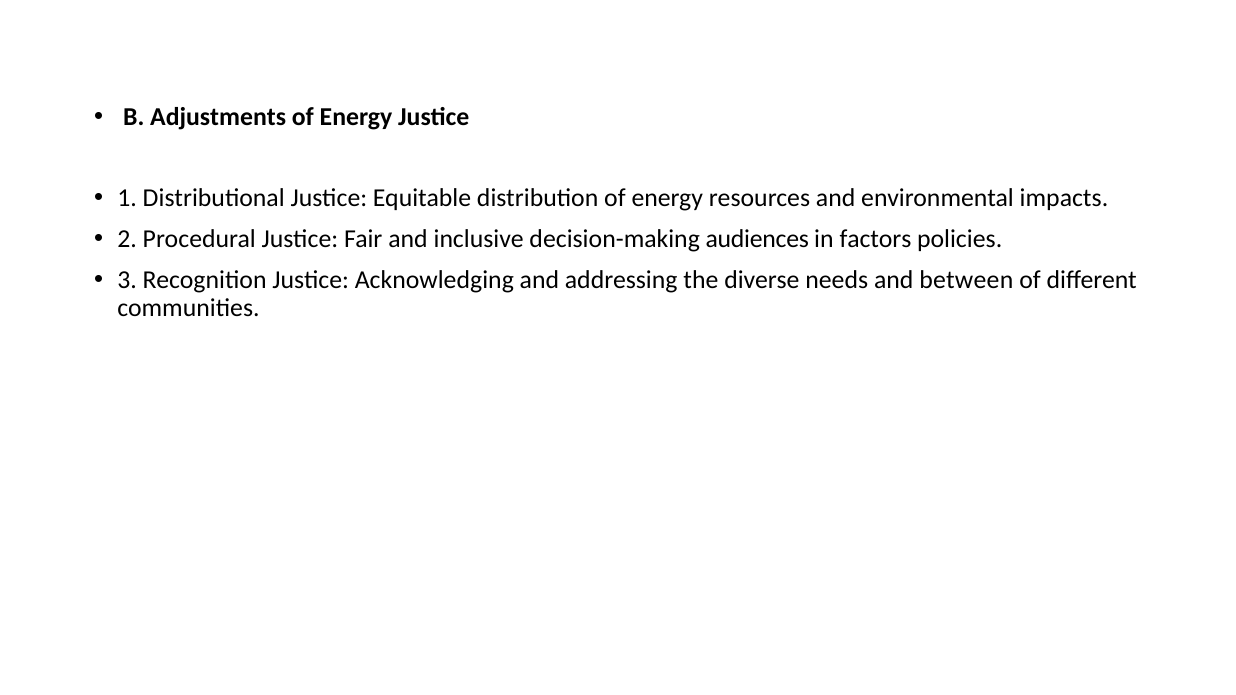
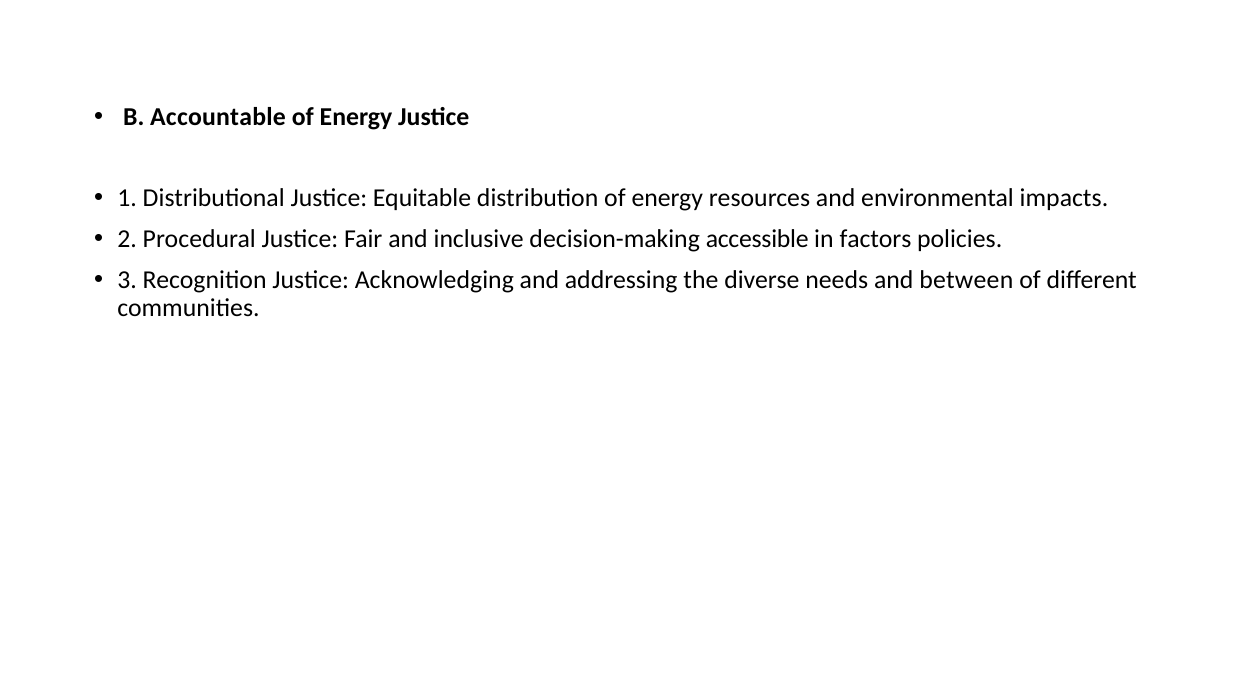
Adjustments: Adjustments -> Accountable (218, 117)
audiences: audiences -> accessible (757, 239)
